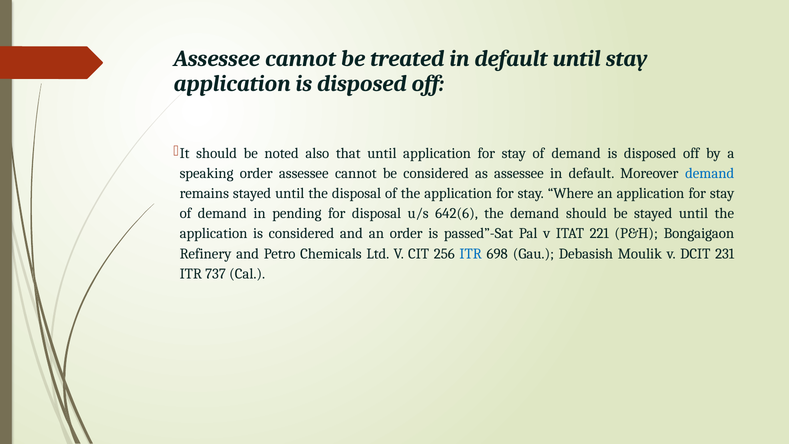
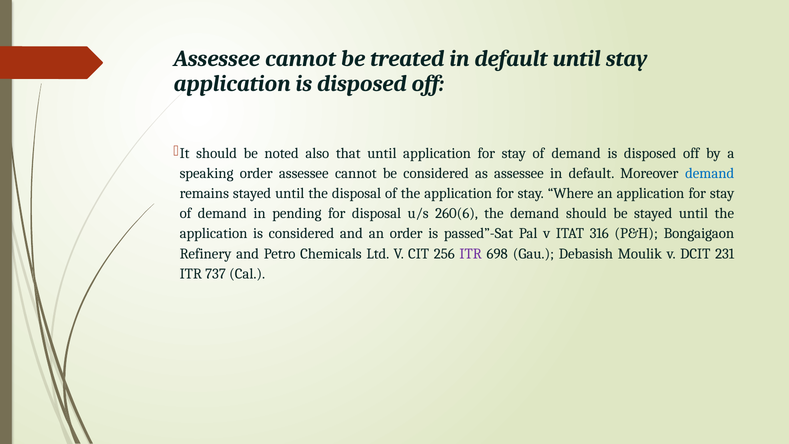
642(6: 642(6 -> 260(6 (457, 213)
221: 221 -> 316 (599, 233)
ITR colour: blue -> purple (471, 254)
